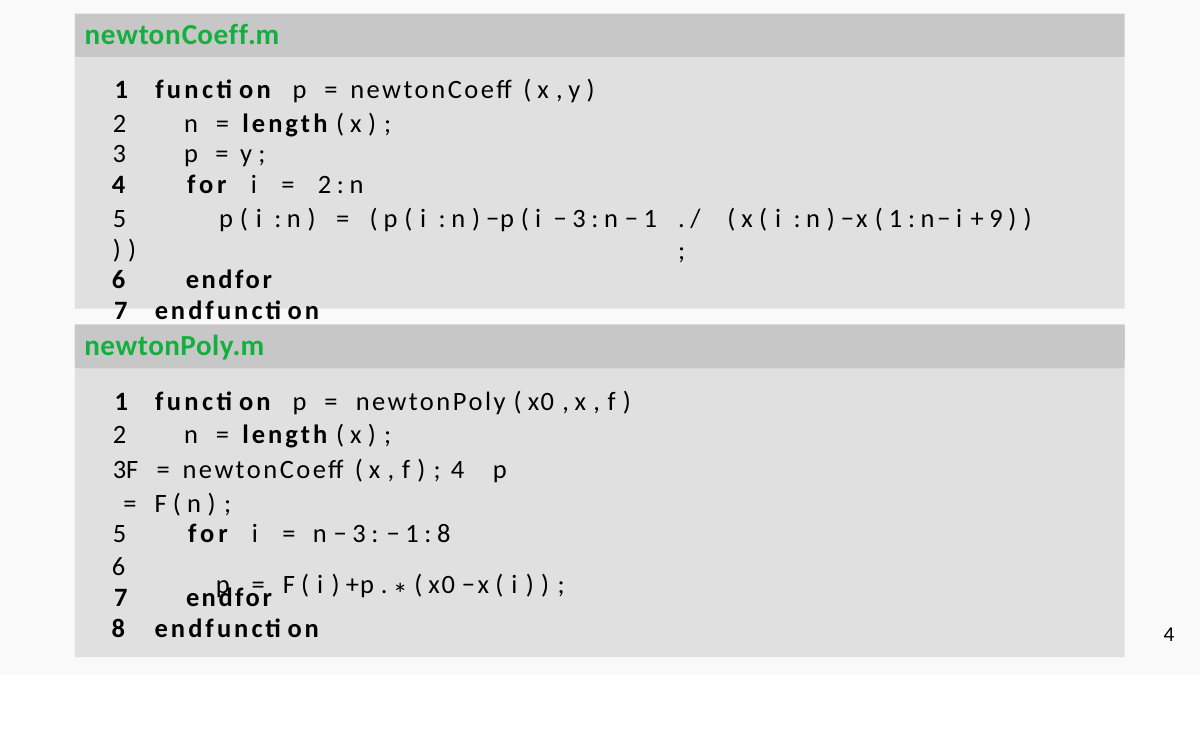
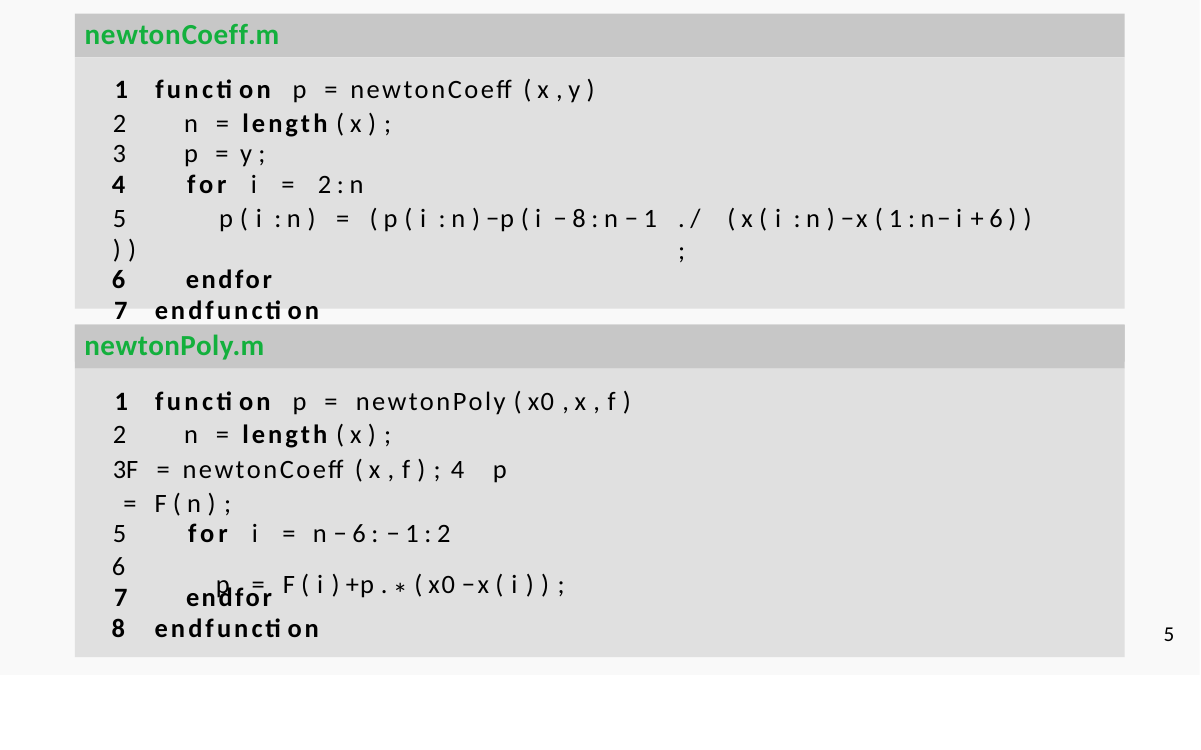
3: 3 -> 8 (579, 218)
9: 9 -> 6 (996, 219)
3: 3 -> 6 (359, 534)
8: 8 -> 2 (444, 534)
4: 4 -> 5 (1169, 634)
